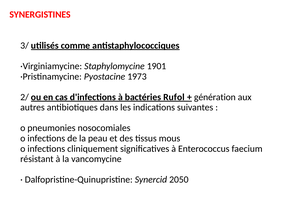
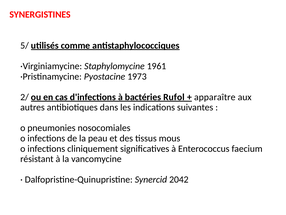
3/: 3/ -> 5/ (25, 45)
1901: 1901 -> 1961 (157, 66)
génération: génération -> apparaître (215, 97)
2050: 2050 -> 2042 (179, 179)
